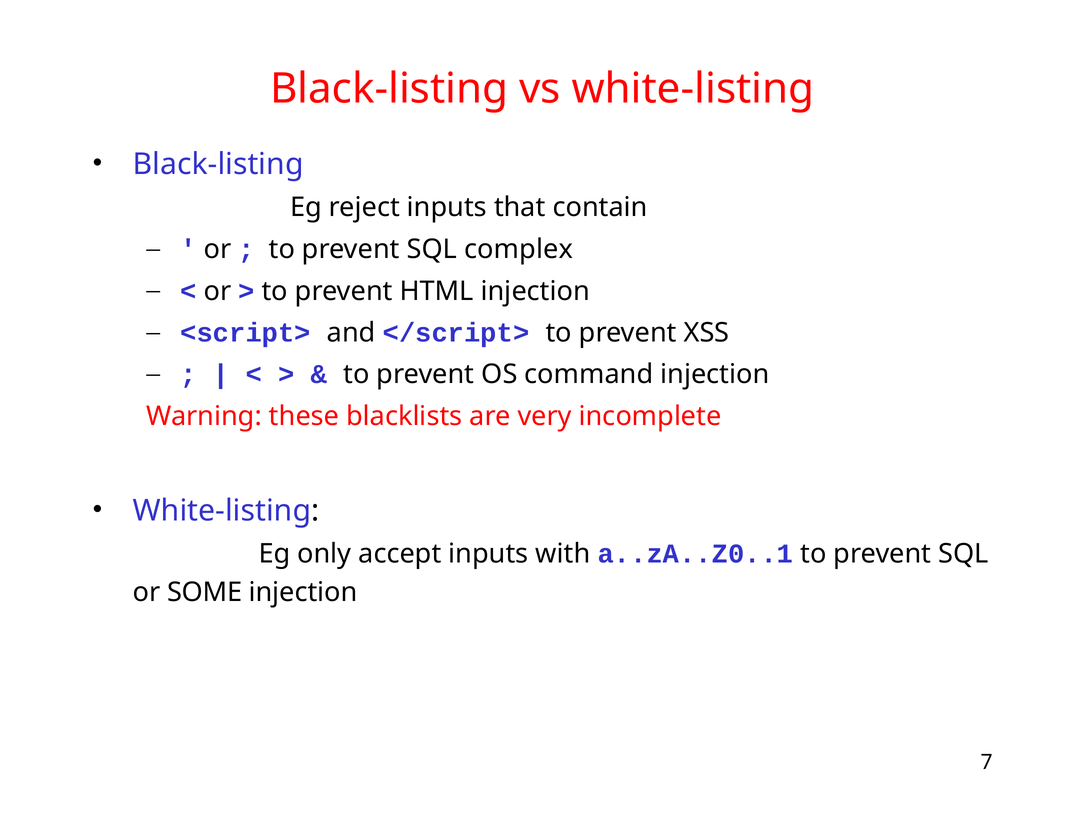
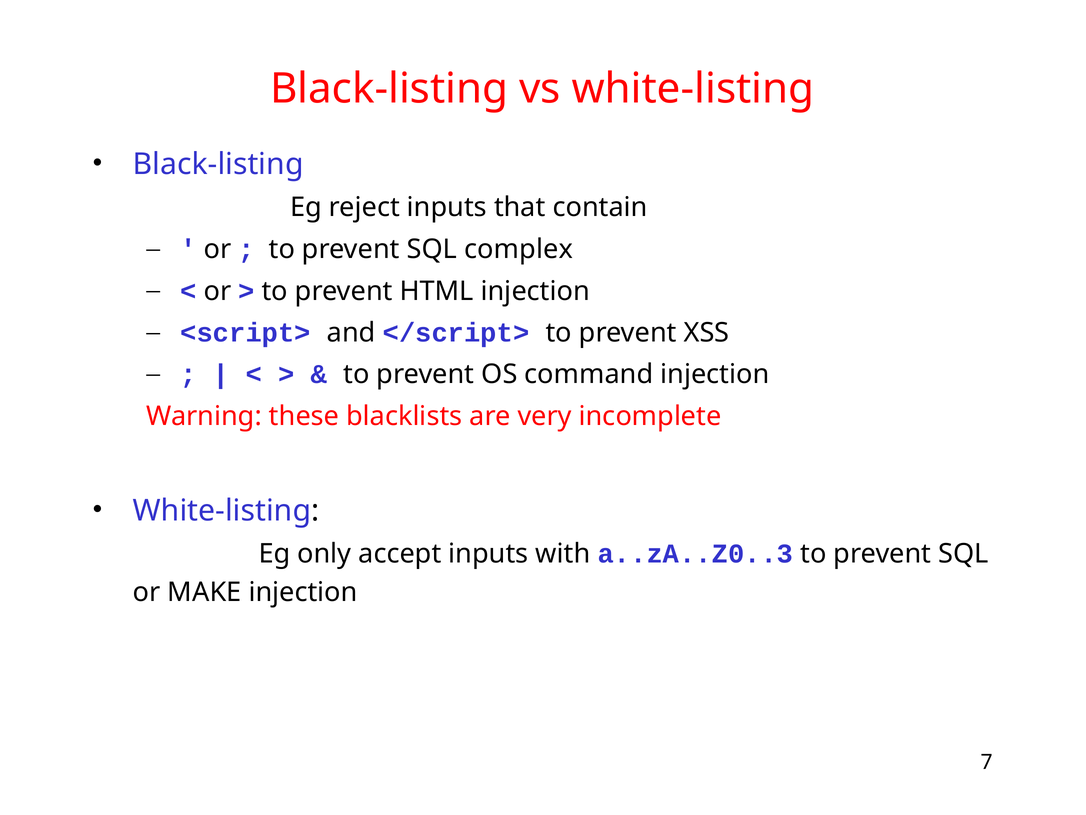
a..zA..Z0..1: a..zA..Z0..1 -> a..zA..Z0..3 (695, 554)
SOME: SOME -> MAKE (204, 592)
